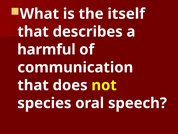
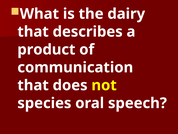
itself: itself -> dairy (126, 14)
harmful: harmful -> product (46, 49)
